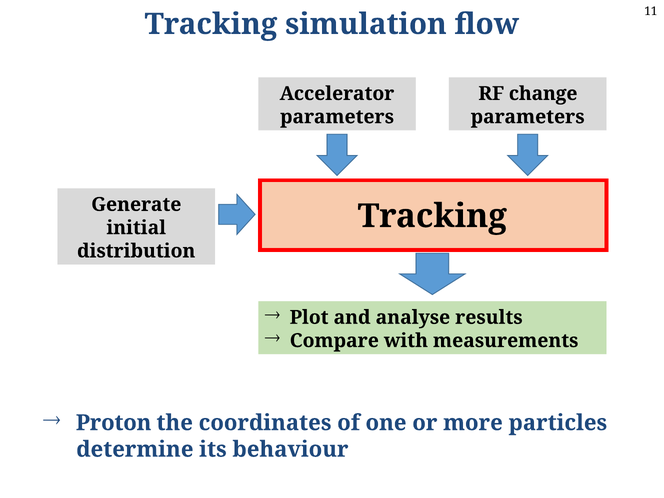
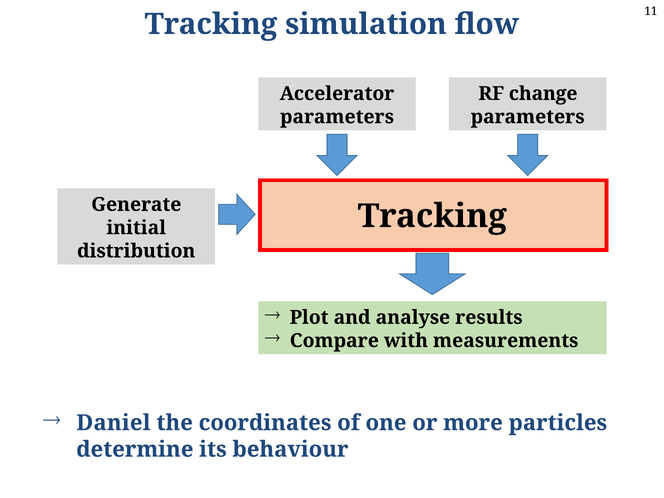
Proton: Proton -> Daniel (113, 423)
